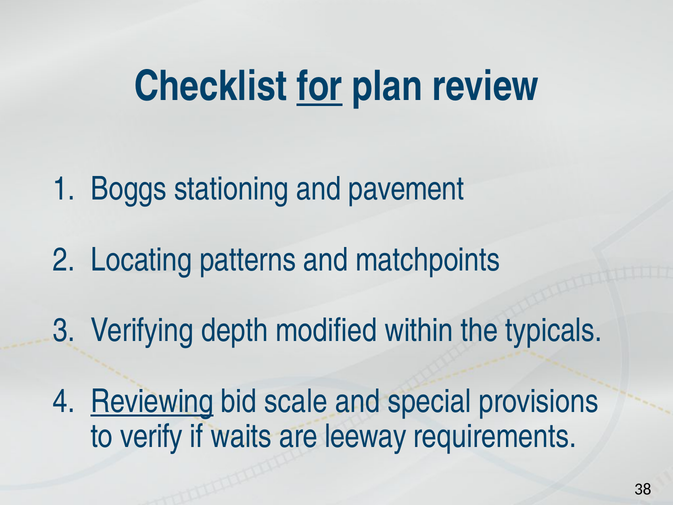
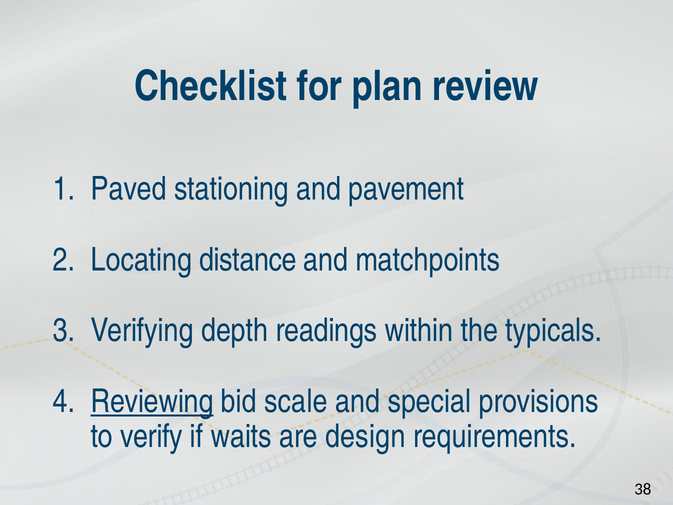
for underline: present -> none (320, 86)
Boggs: Boggs -> Paved (129, 189)
patterns: patterns -> distance (248, 260)
modified: modified -> readings (326, 330)
leeway: leeway -> design (365, 436)
